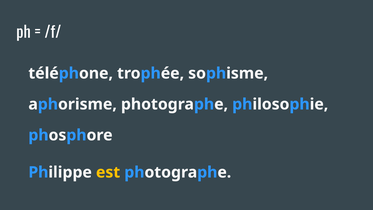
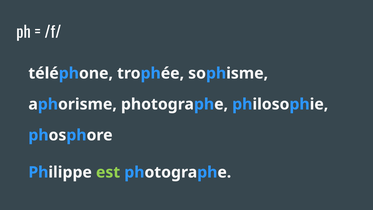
est colour: yellow -> light green (108, 172)
